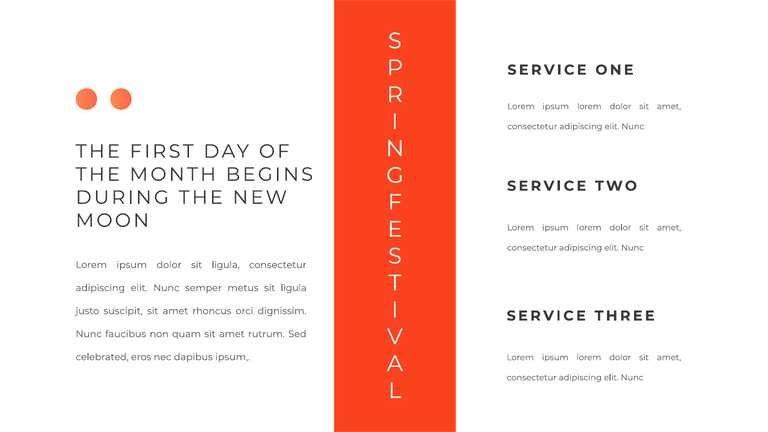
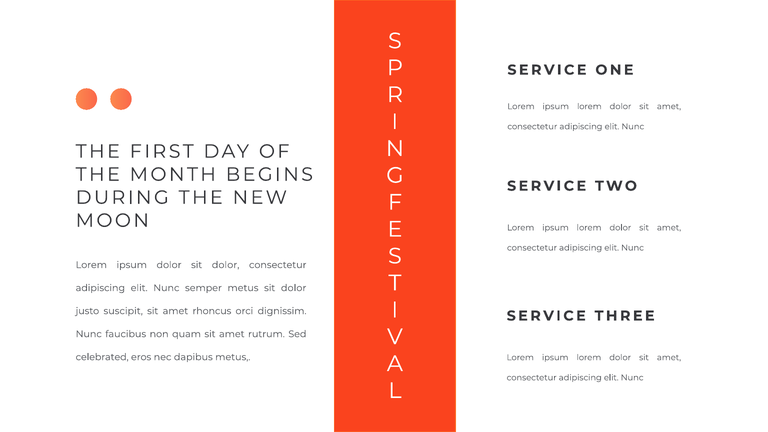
dolor sit ligula: ligula -> dolor (226, 265)
metus sit ligula: ligula -> dolor (294, 288)
dapibus ipsum: ipsum -> metus (233, 357)
